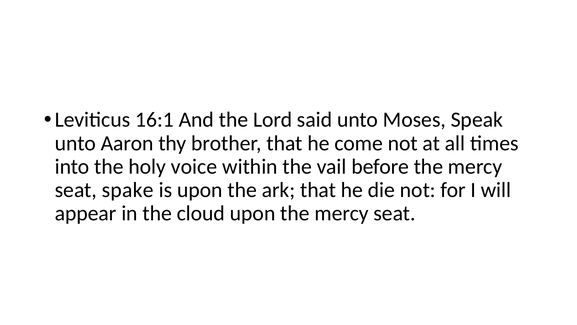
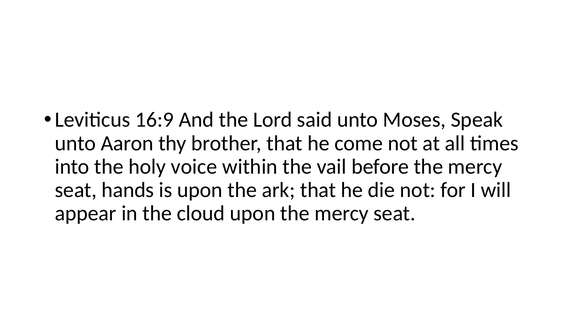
16:1: 16:1 -> 16:9 (154, 120)
spake: spake -> hands (128, 190)
